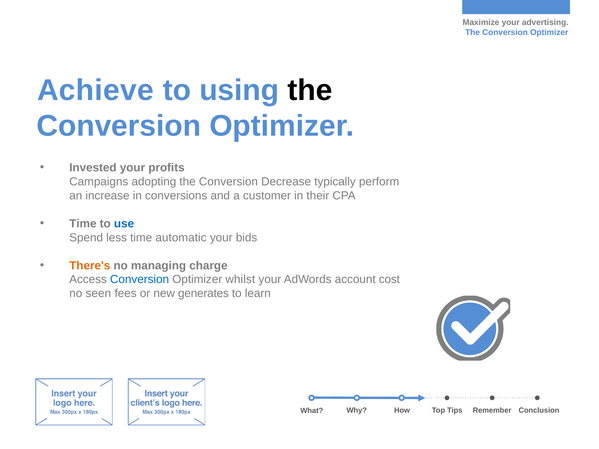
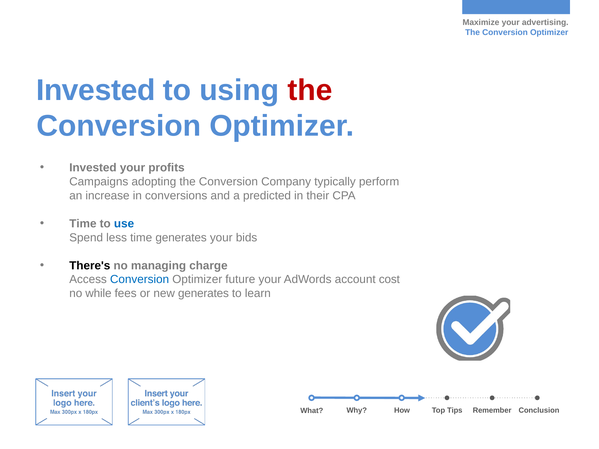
Achieve: Achieve -> Invested (96, 90)
the colour: black -> red (310, 90)
Decrease: Decrease -> Company (286, 182)
customer: customer -> predicted (267, 196)
time automatic: automatic -> generates (181, 238)
There's colour: orange -> black (90, 266)
whilst: whilst -> future (240, 280)
seen: seen -> while (98, 294)
